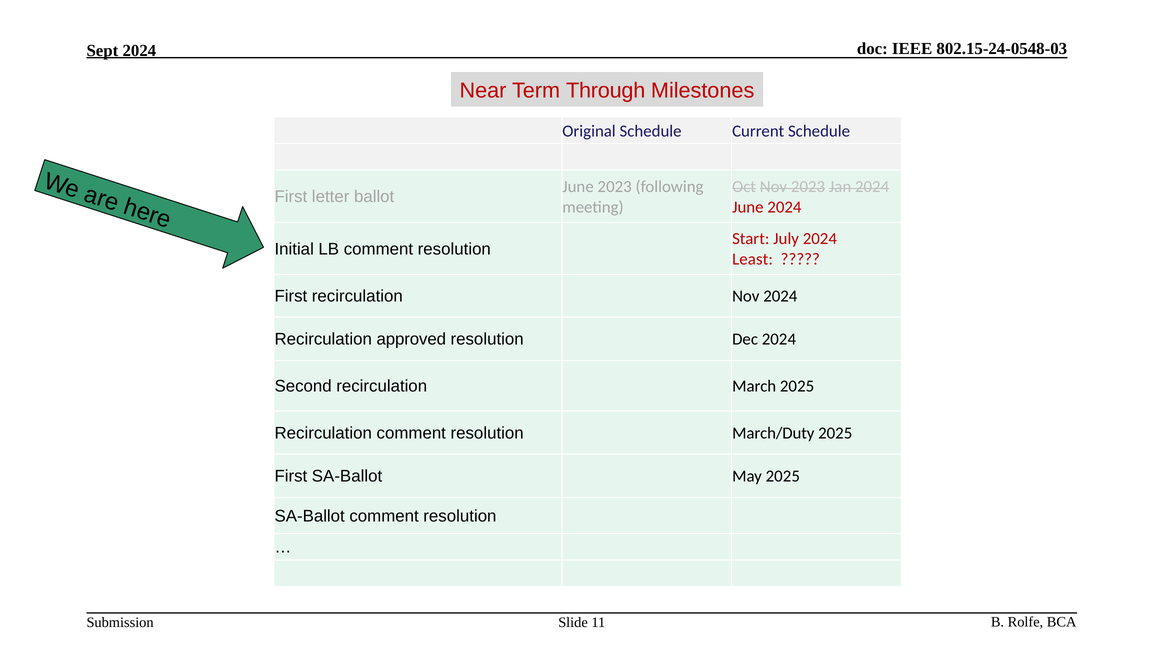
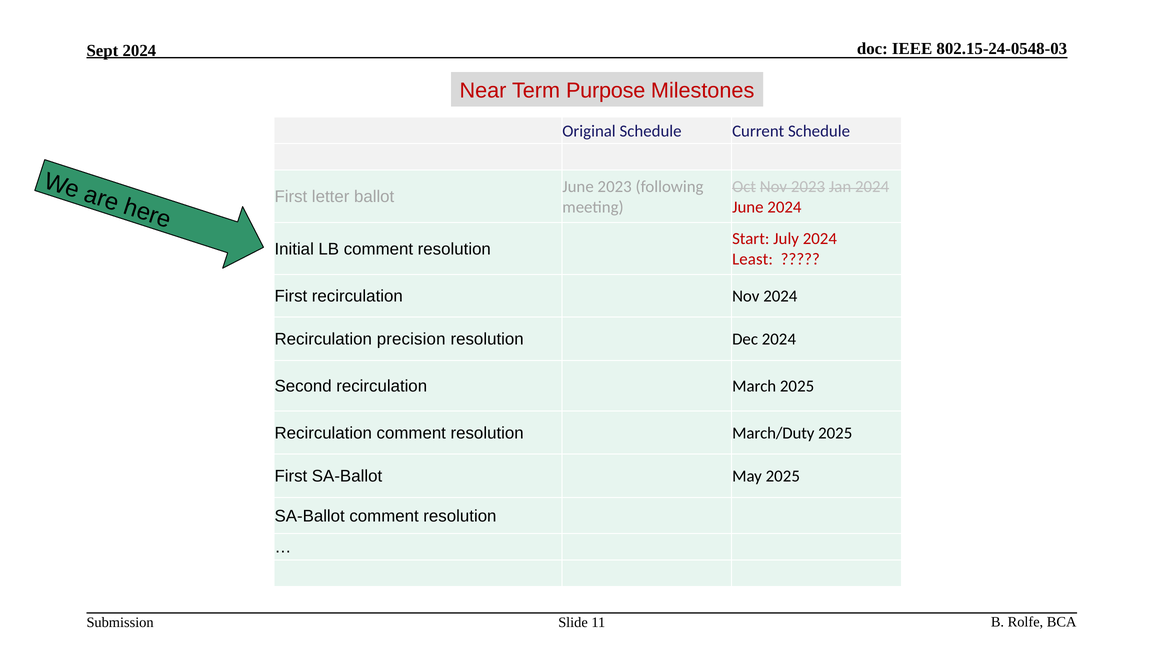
Through: Through -> Purpose (606, 91)
approved: approved -> precision (411, 339)
